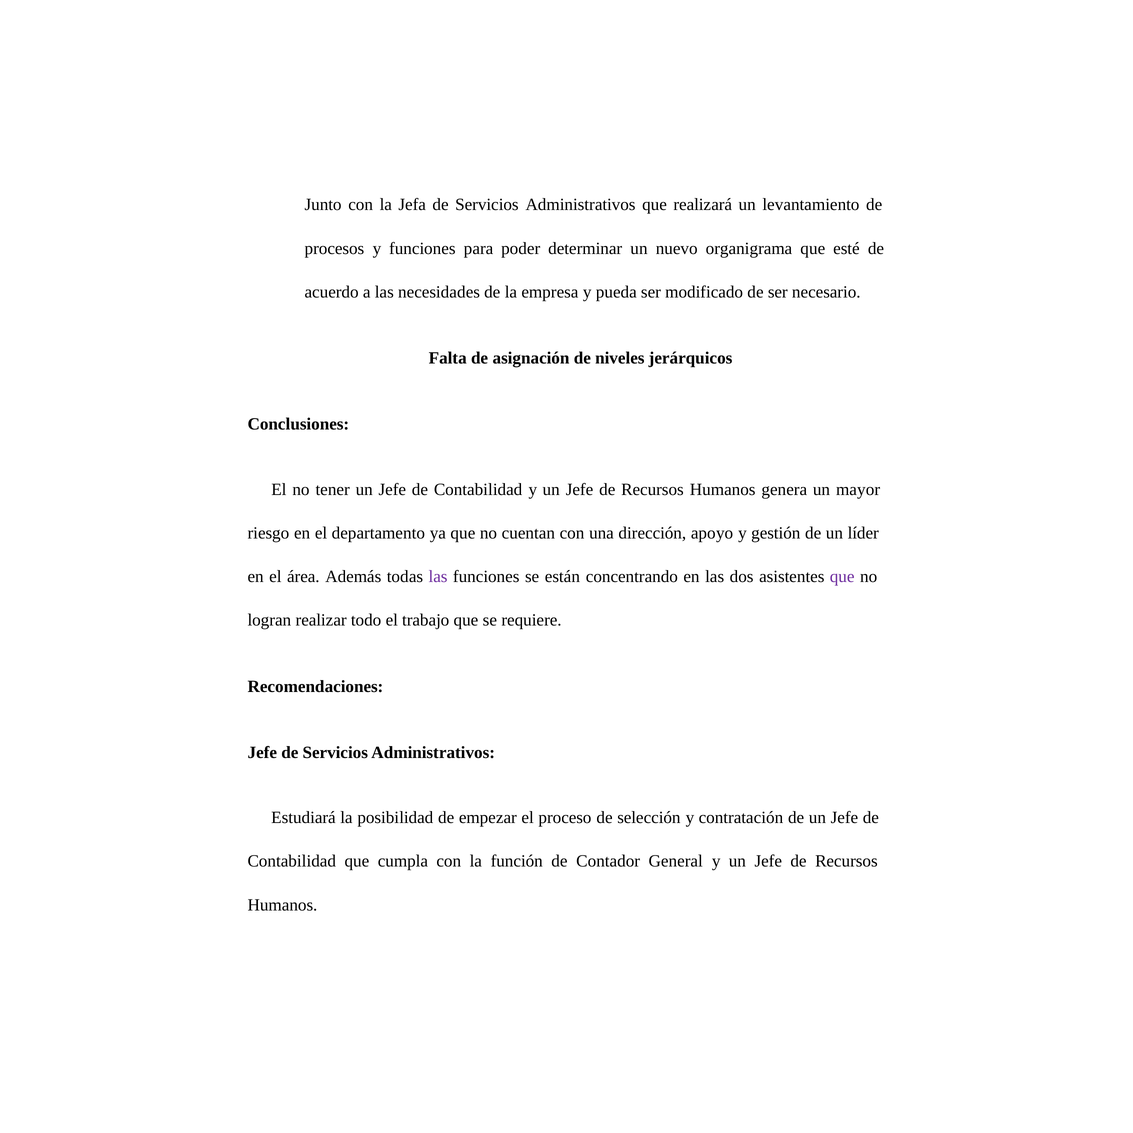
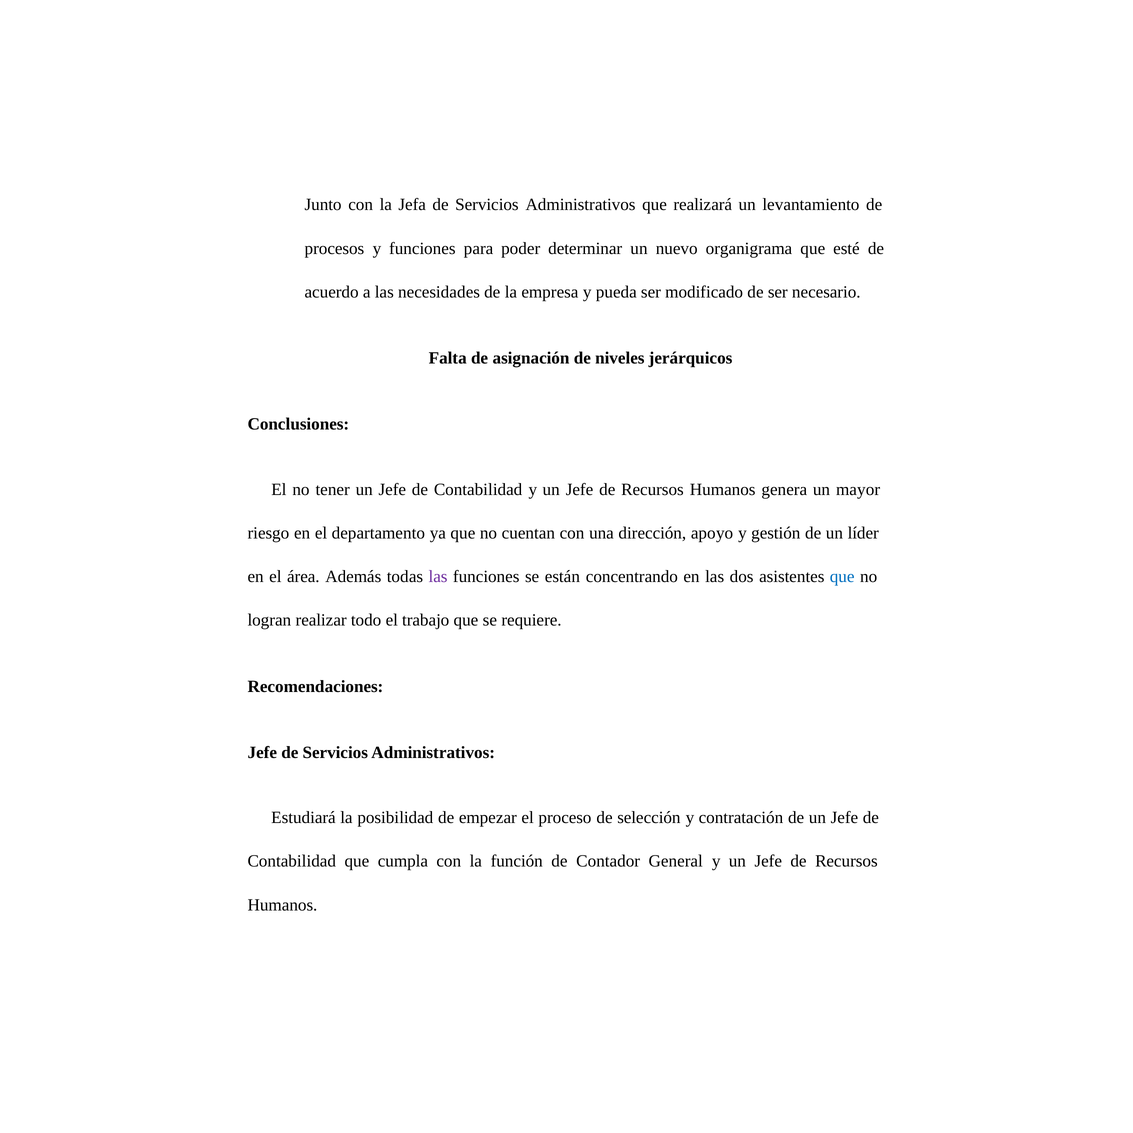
que colour: purple -> blue (842, 577)
